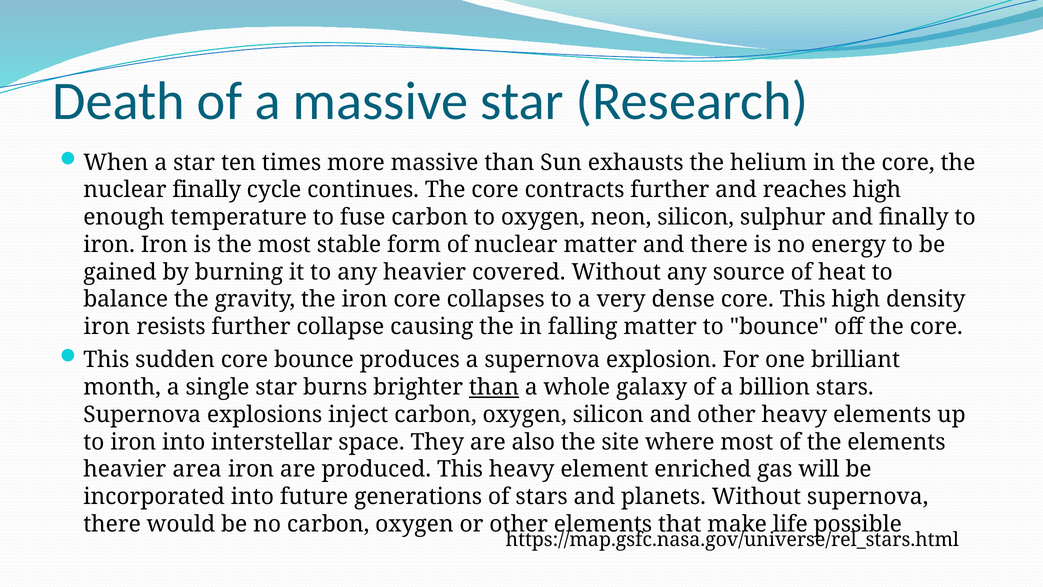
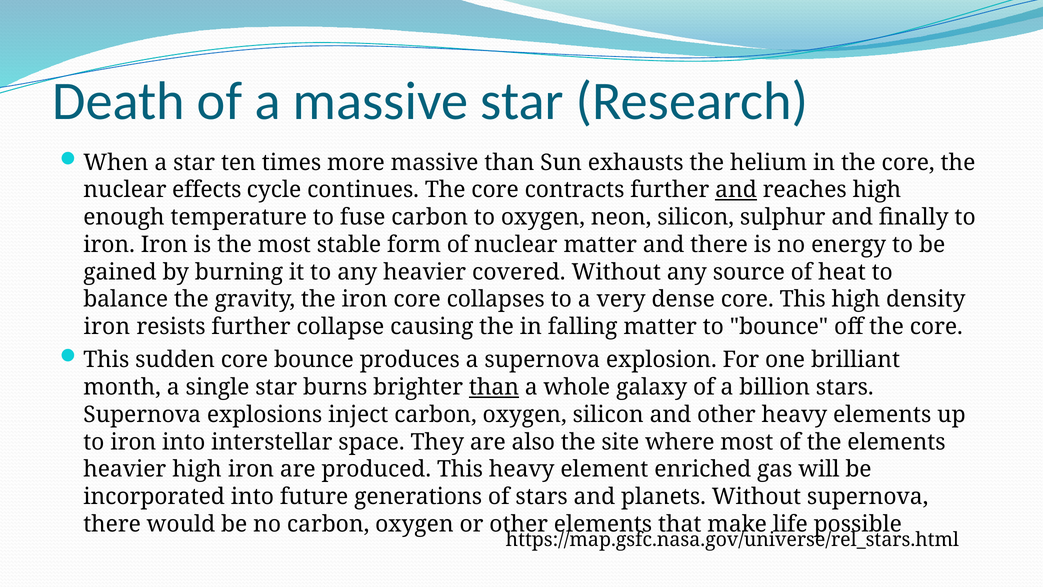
nuclear finally: finally -> effects (207, 190)
and underline: none -> present (736, 190)
heavier area: area -> high (197, 469)
